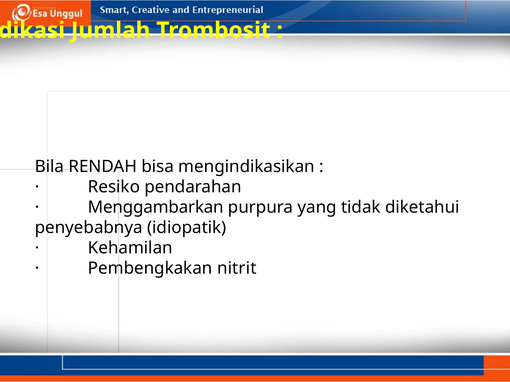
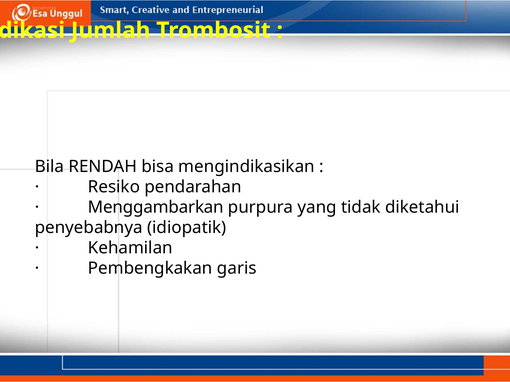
nitrit: nitrit -> garis (237, 269)
